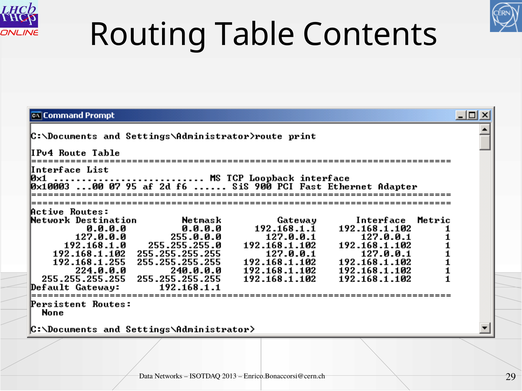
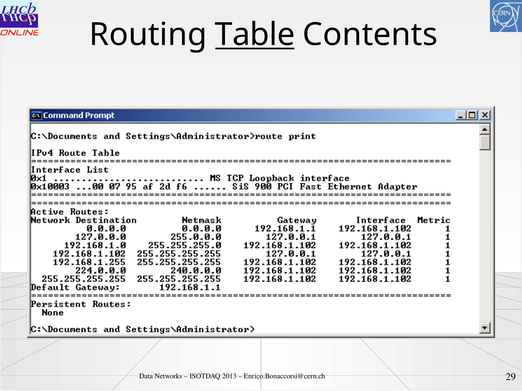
Table underline: none -> present (255, 35)
